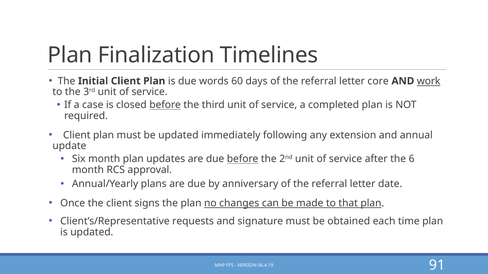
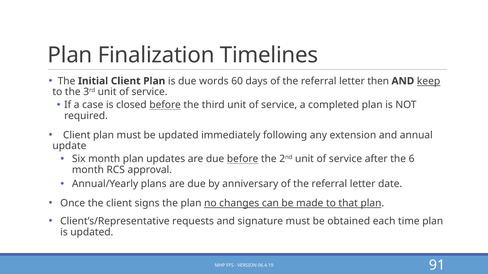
core: core -> then (378, 81)
work: work -> keep (429, 81)
